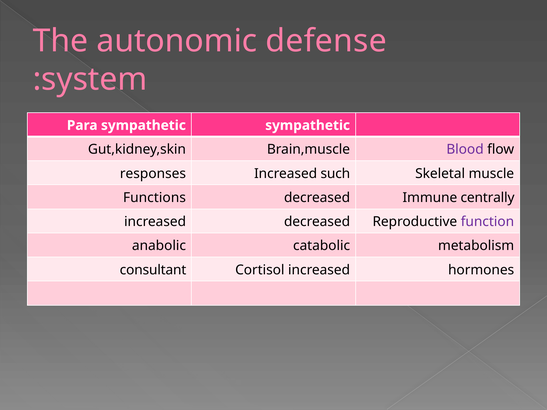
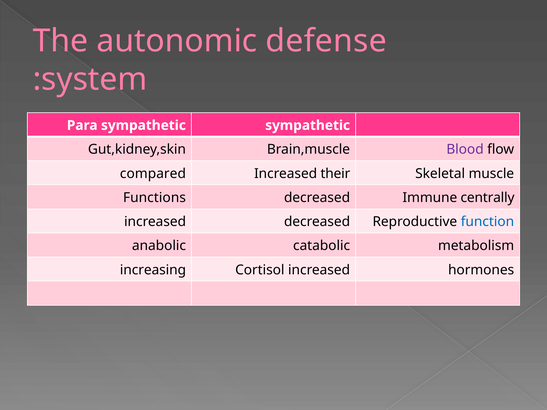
responses: responses -> compared (153, 174)
such: such -> their (335, 174)
function colour: purple -> blue (487, 222)
consultant: consultant -> increasing (153, 270)
